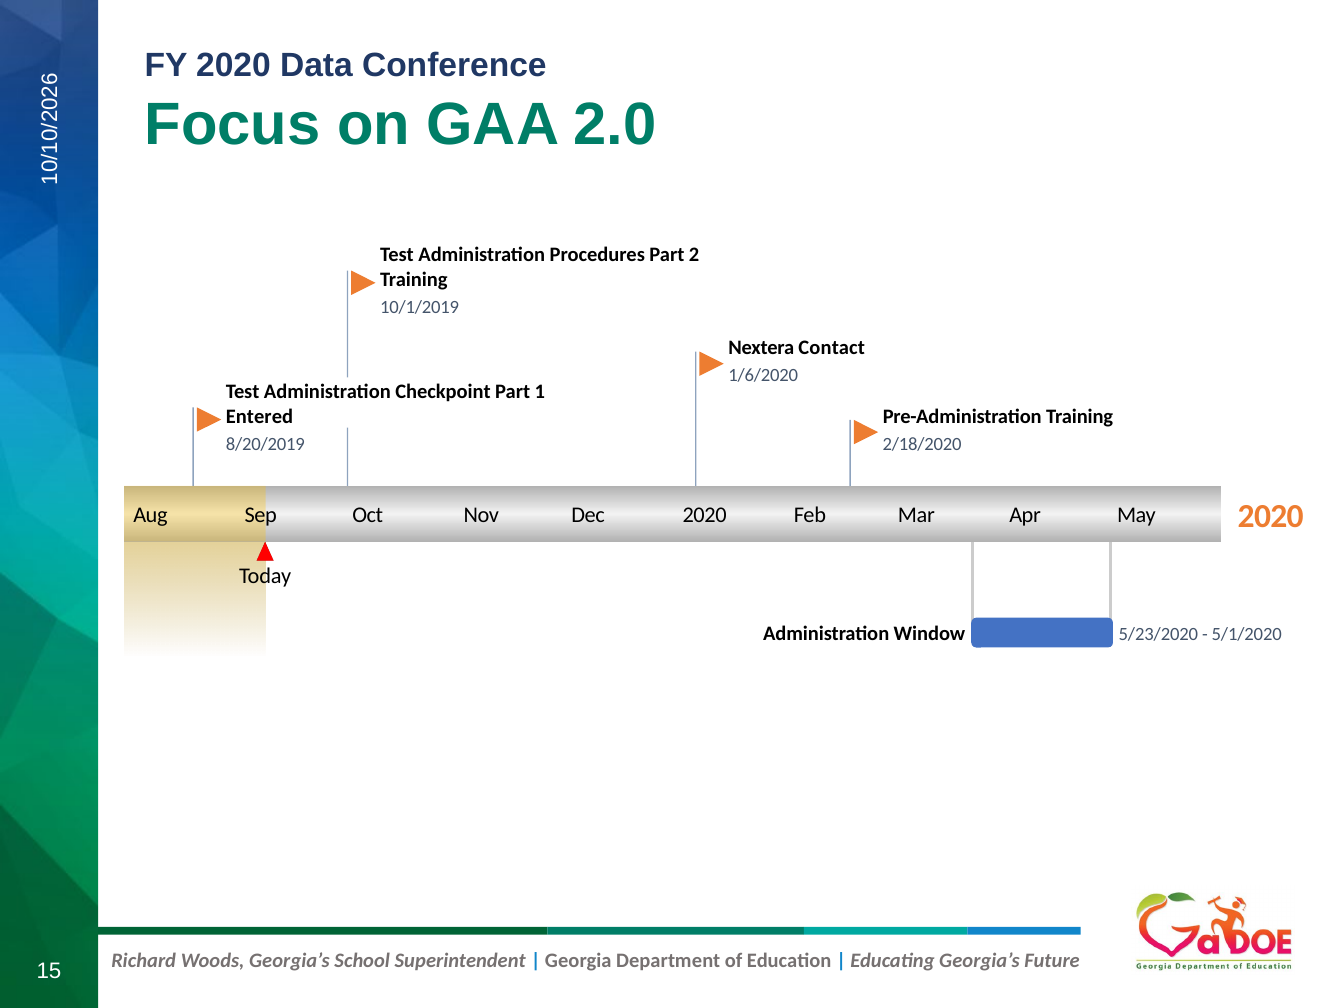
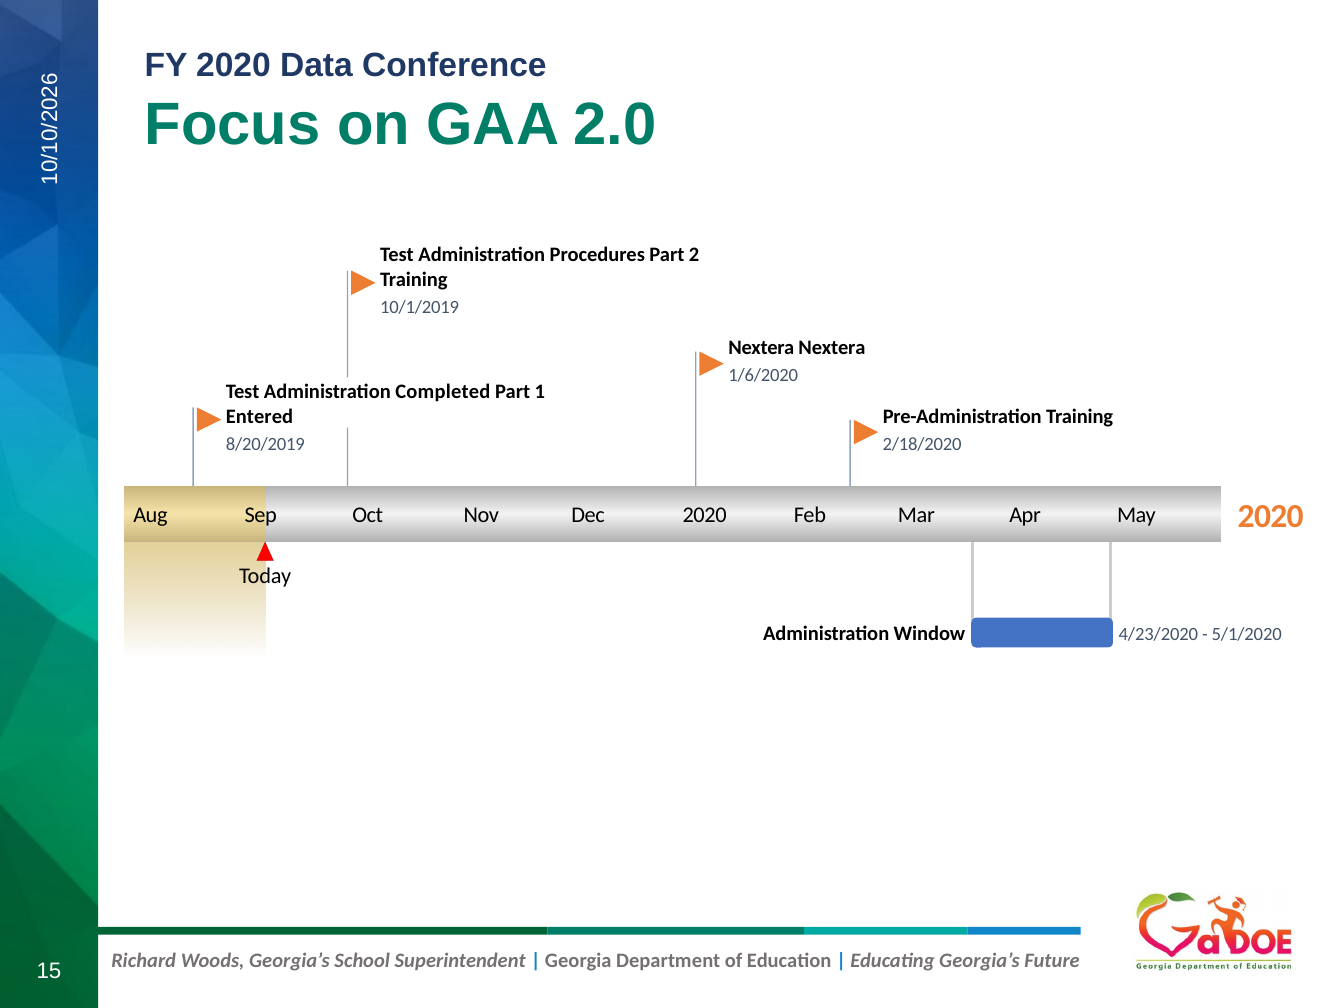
Nextera Contact: Contact -> Nextera (832, 348)
Checkpoint: Checkpoint -> Completed (443, 391)
5/23/2020: 5/23/2020 -> 4/23/2020 (1158, 633)
